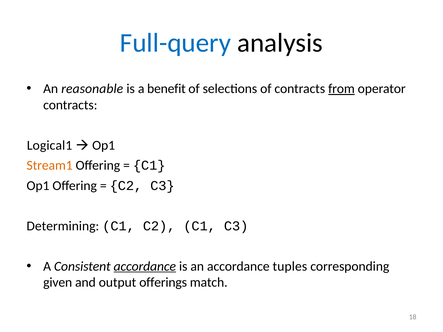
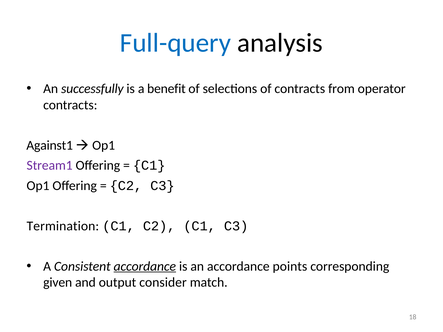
reasonable: reasonable -> successfully (92, 89)
from underline: present -> none (341, 89)
Logical1: Logical1 -> Against1 (50, 145)
Stream1 colour: orange -> purple (50, 166)
Determining: Determining -> Termination (63, 226)
tuples: tuples -> points (290, 266)
offerings: offerings -> consider (163, 283)
